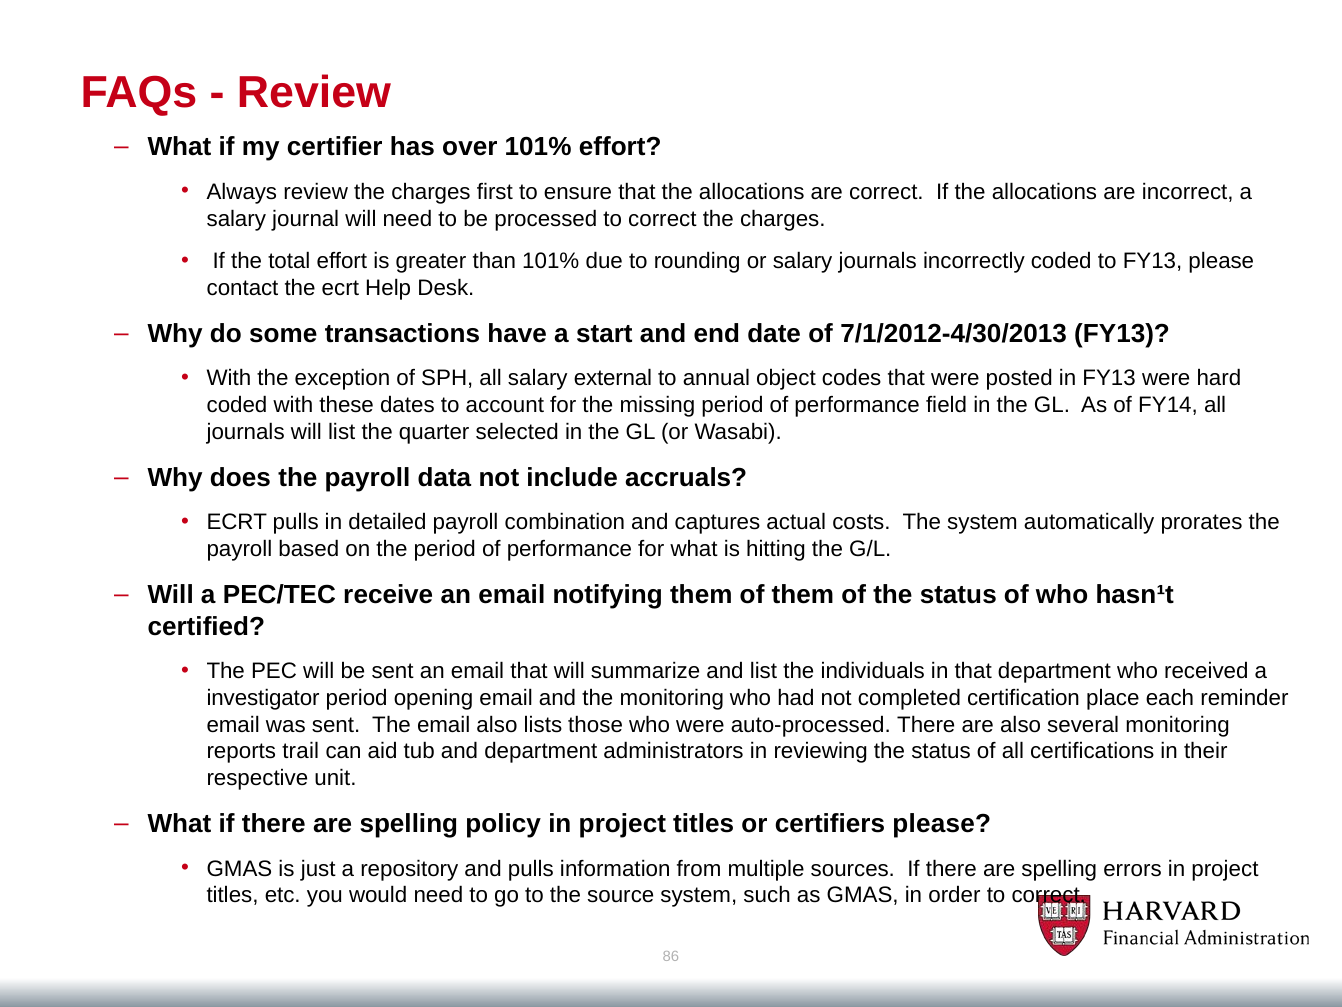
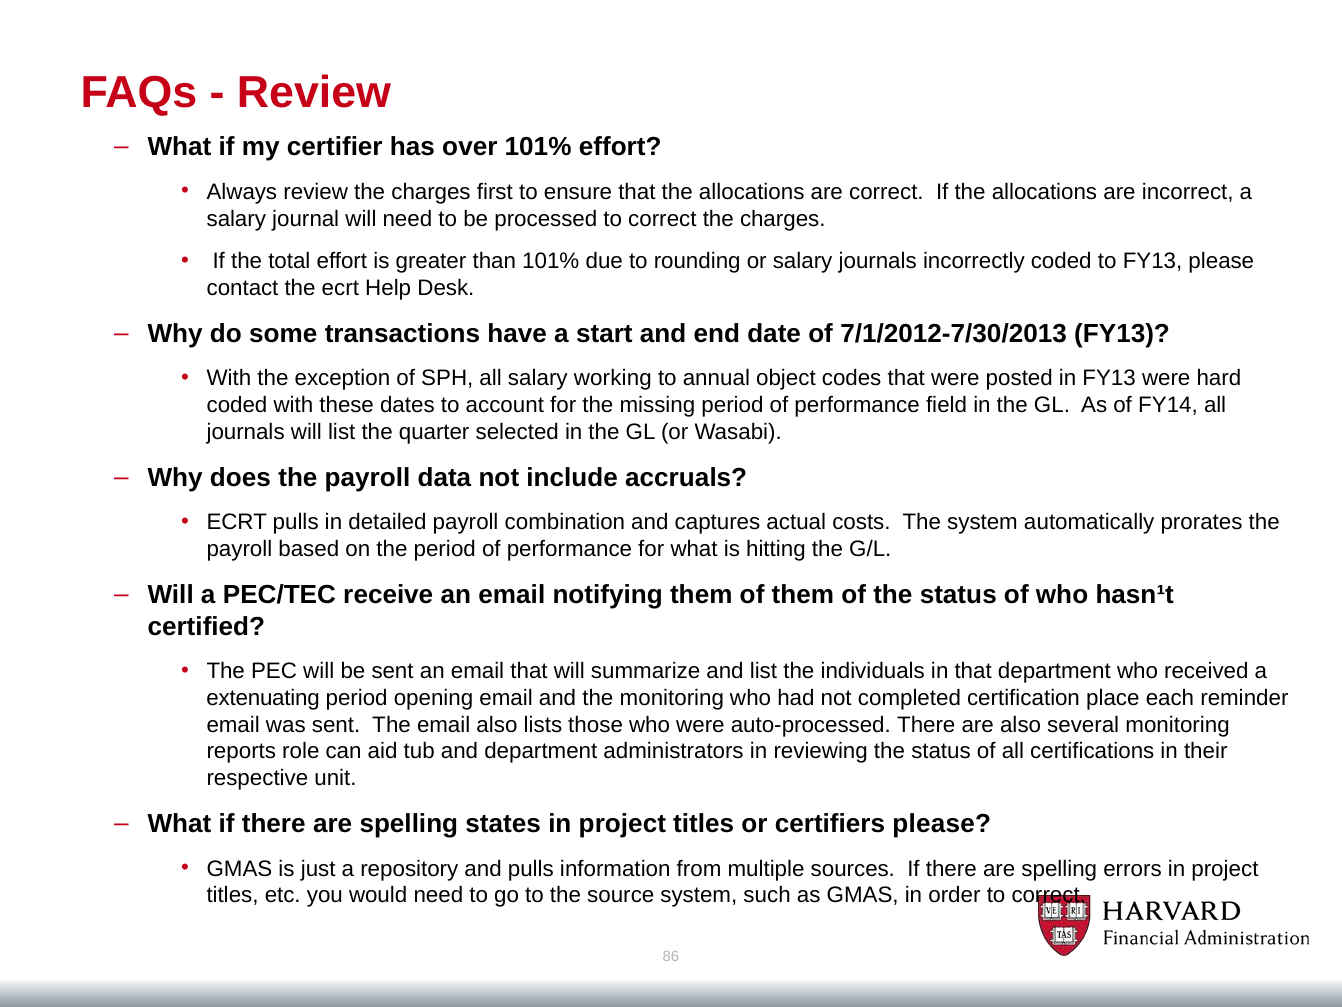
7/1/2012-4/30/2013: 7/1/2012-4/30/2013 -> 7/1/2012-7/30/2013 (954, 334)
external: external -> working (613, 378)
investigator: investigator -> extenuating (263, 697)
trail: trail -> role (301, 751)
policy: policy -> states (503, 824)
